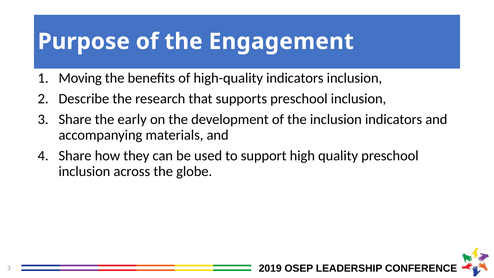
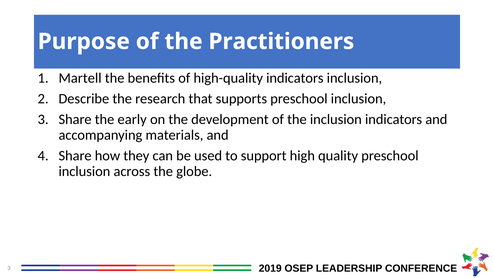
Engagement: Engagement -> Practitioners (281, 41)
Moving: Moving -> Martell (80, 78)
